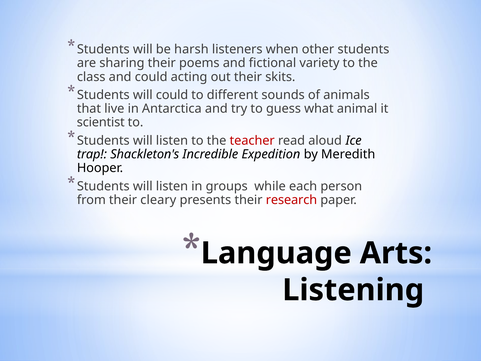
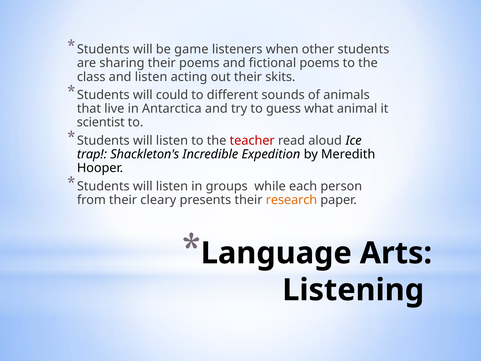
harsh: harsh -> game (191, 49)
fictional variety: variety -> poems (320, 63)
and could: could -> listen (151, 77)
research colour: red -> orange (291, 200)
